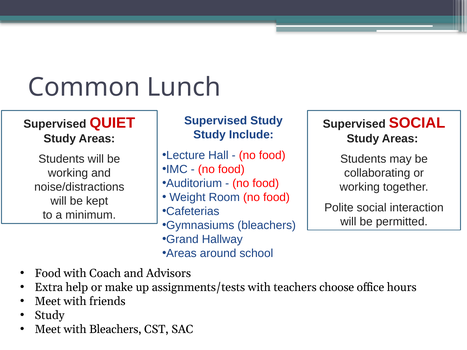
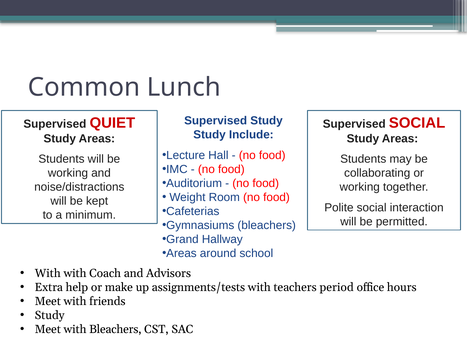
Food: Food -> With (48, 273)
choose: choose -> period (337, 288)
